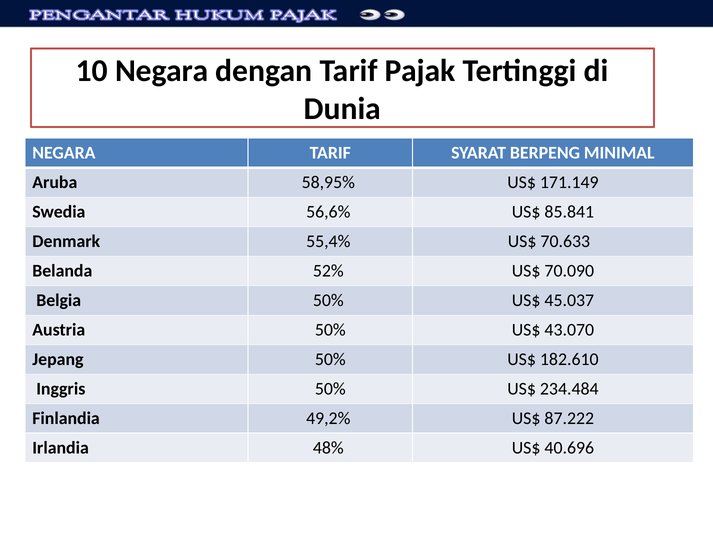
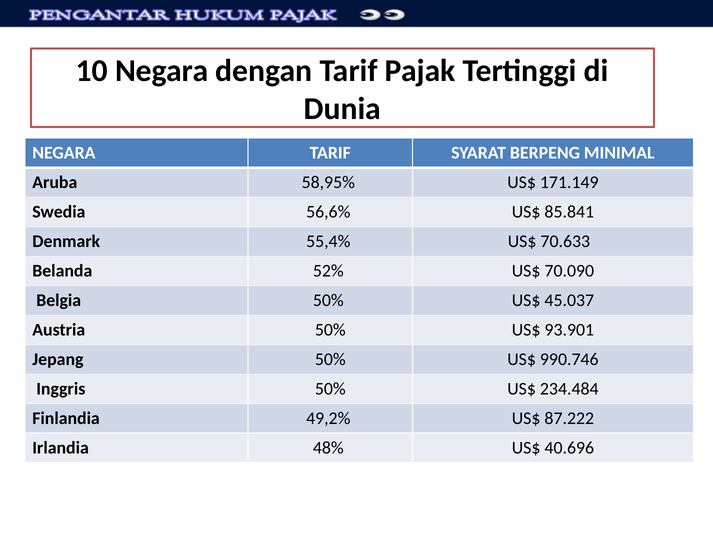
43.070: 43.070 -> 93.901 (569, 330)
182.610: 182.610 -> 990.746 (569, 359)
